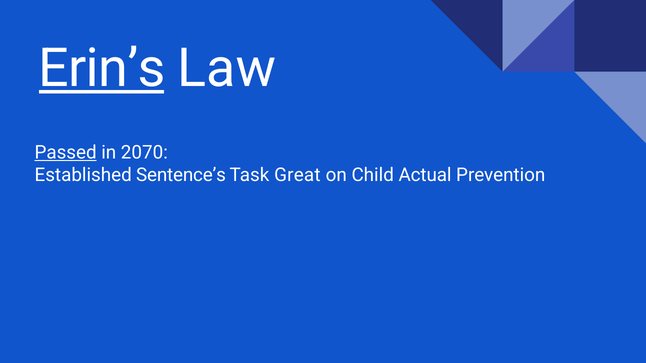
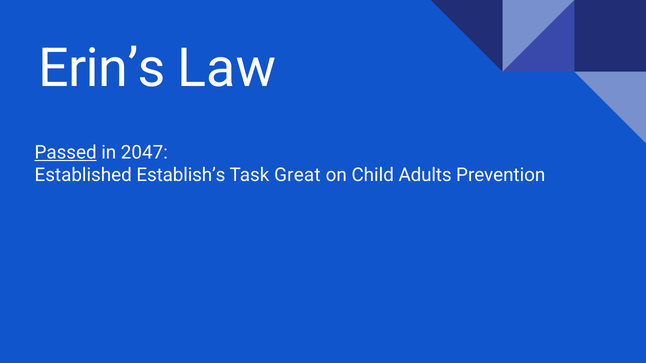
Erin’s underline: present -> none (102, 69)
2070: 2070 -> 2047 (144, 153)
Sentence’s: Sentence’s -> Establish’s (181, 175)
Actual: Actual -> Adults (425, 175)
